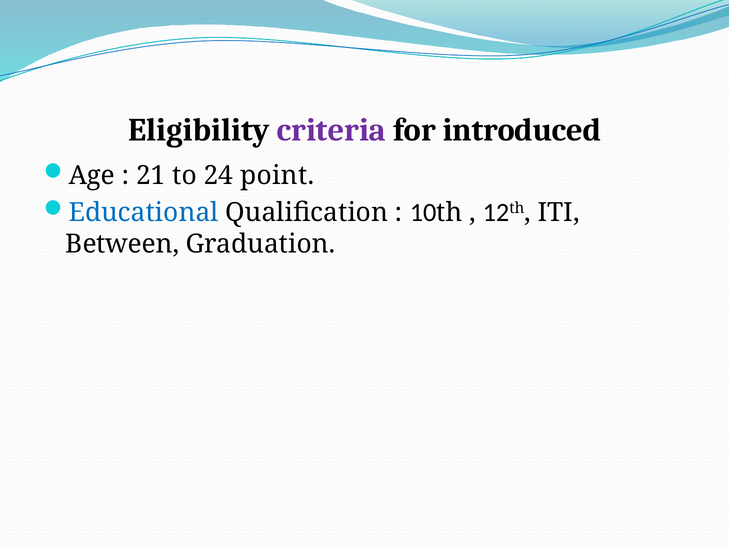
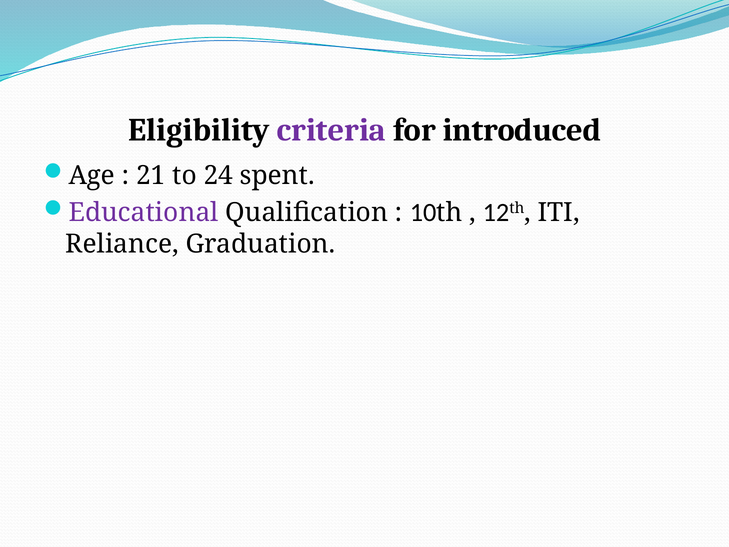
point: point -> spent (277, 176)
Educational colour: blue -> purple (144, 212)
Between: Between -> Reliance (122, 244)
